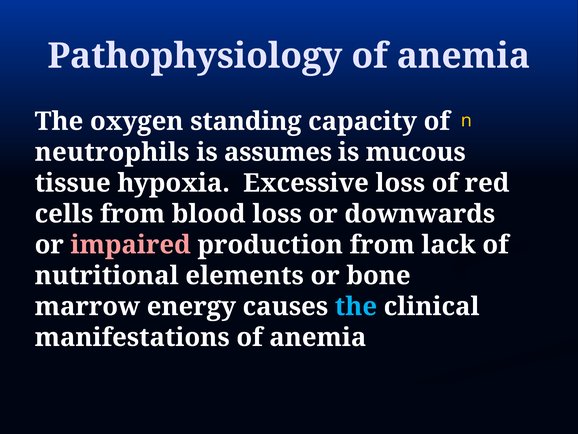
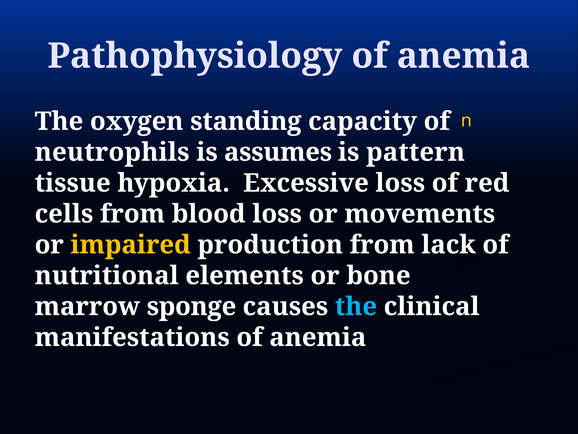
mucous: mucous -> pattern (416, 152)
downwards: downwards -> movements (420, 214)
impaired colour: pink -> yellow (131, 245)
energy: energy -> sponge (191, 306)
